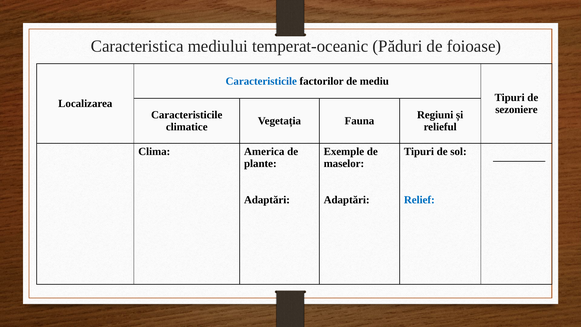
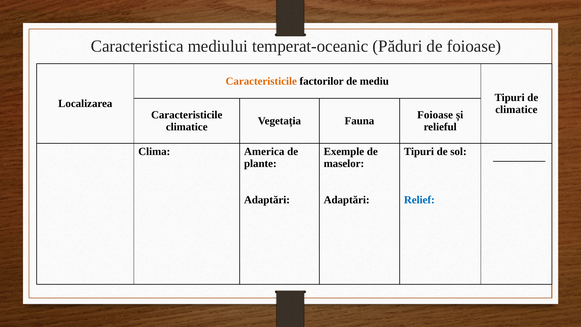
Caracteristicile colour: blue -> orange (261, 81)
sezoniere: sezoniere -> climatice (516, 110)
Regiuni: Regiuni -> Foioase (435, 115)
